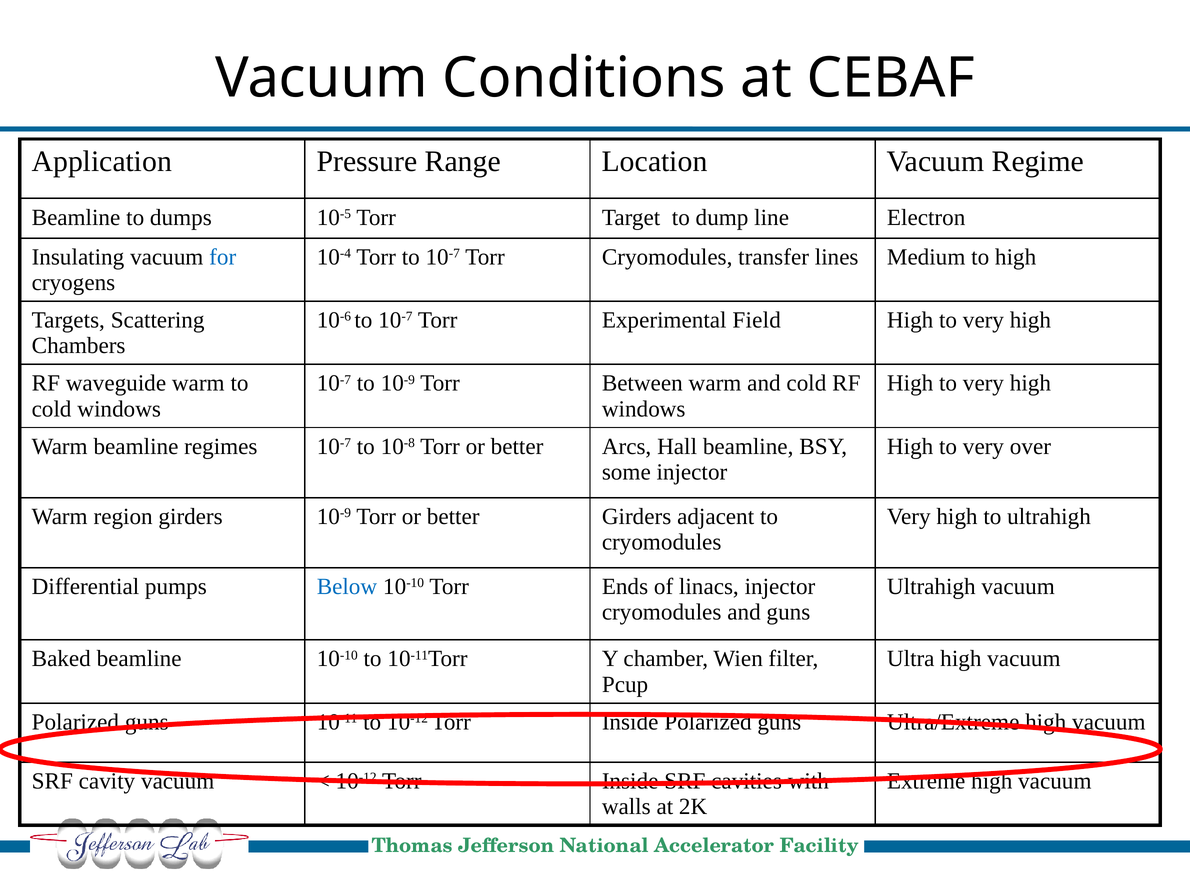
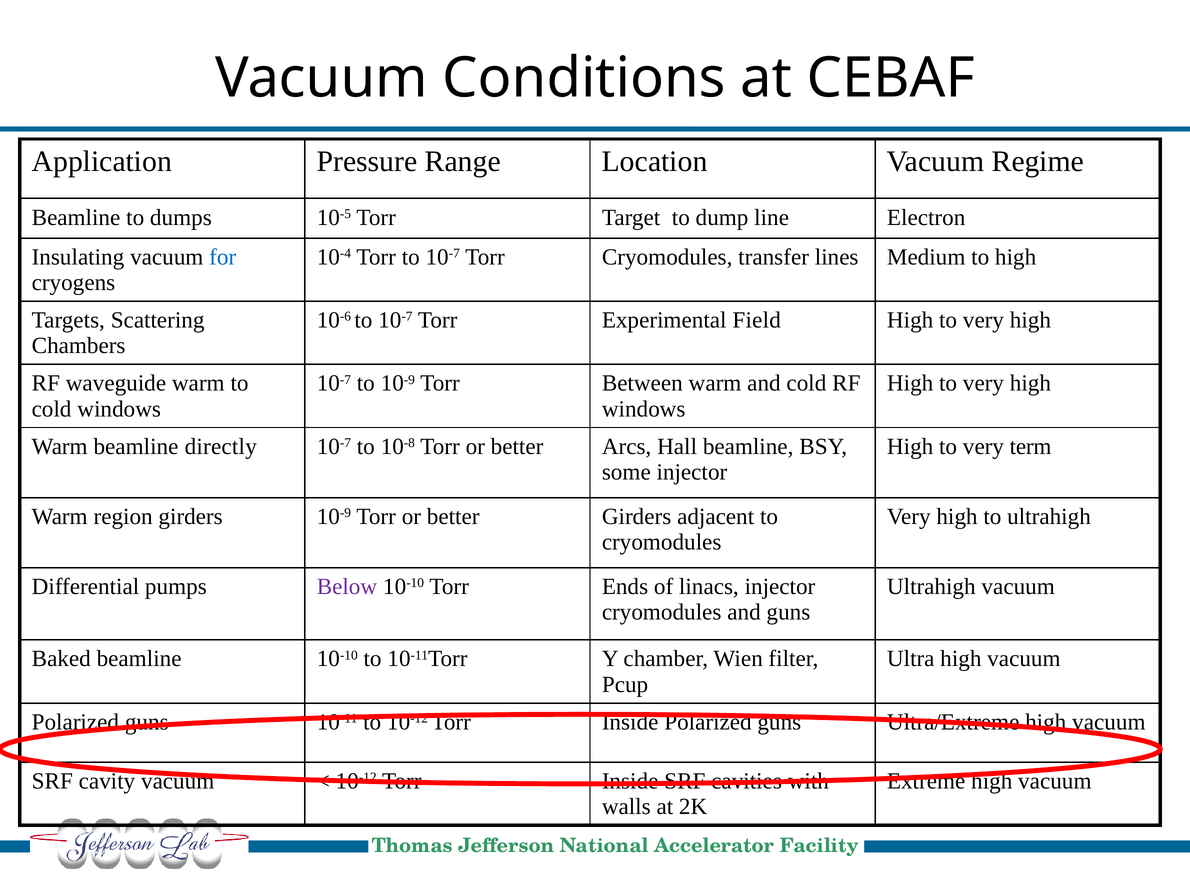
regimes: regimes -> directly (221, 446)
over: over -> term (1031, 446)
Below colour: blue -> purple (347, 586)
